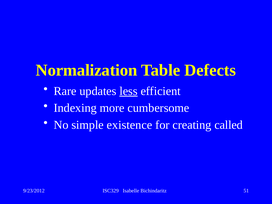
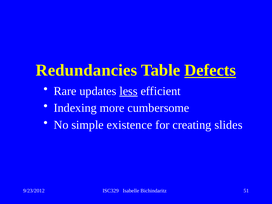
Normalization: Normalization -> Redundancies (86, 70)
Defects underline: none -> present (210, 70)
called: called -> slides (228, 125)
